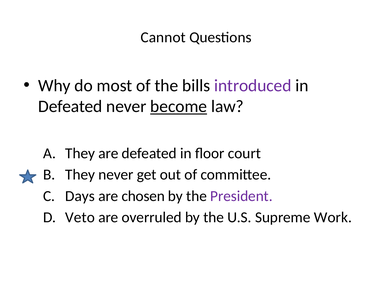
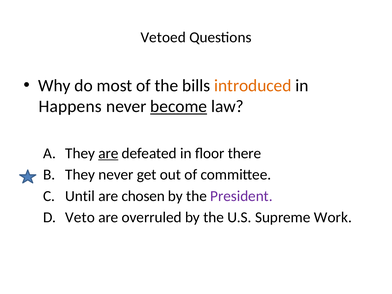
Cannot: Cannot -> Vetoed (163, 37)
introduced colour: purple -> orange (253, 86)
Defeated: Defeated -> Happens (70, 106)
are underline: none -> present (108, 153)
court: court -> there (245, 153)
Days: Days -> Until (80, 196)
